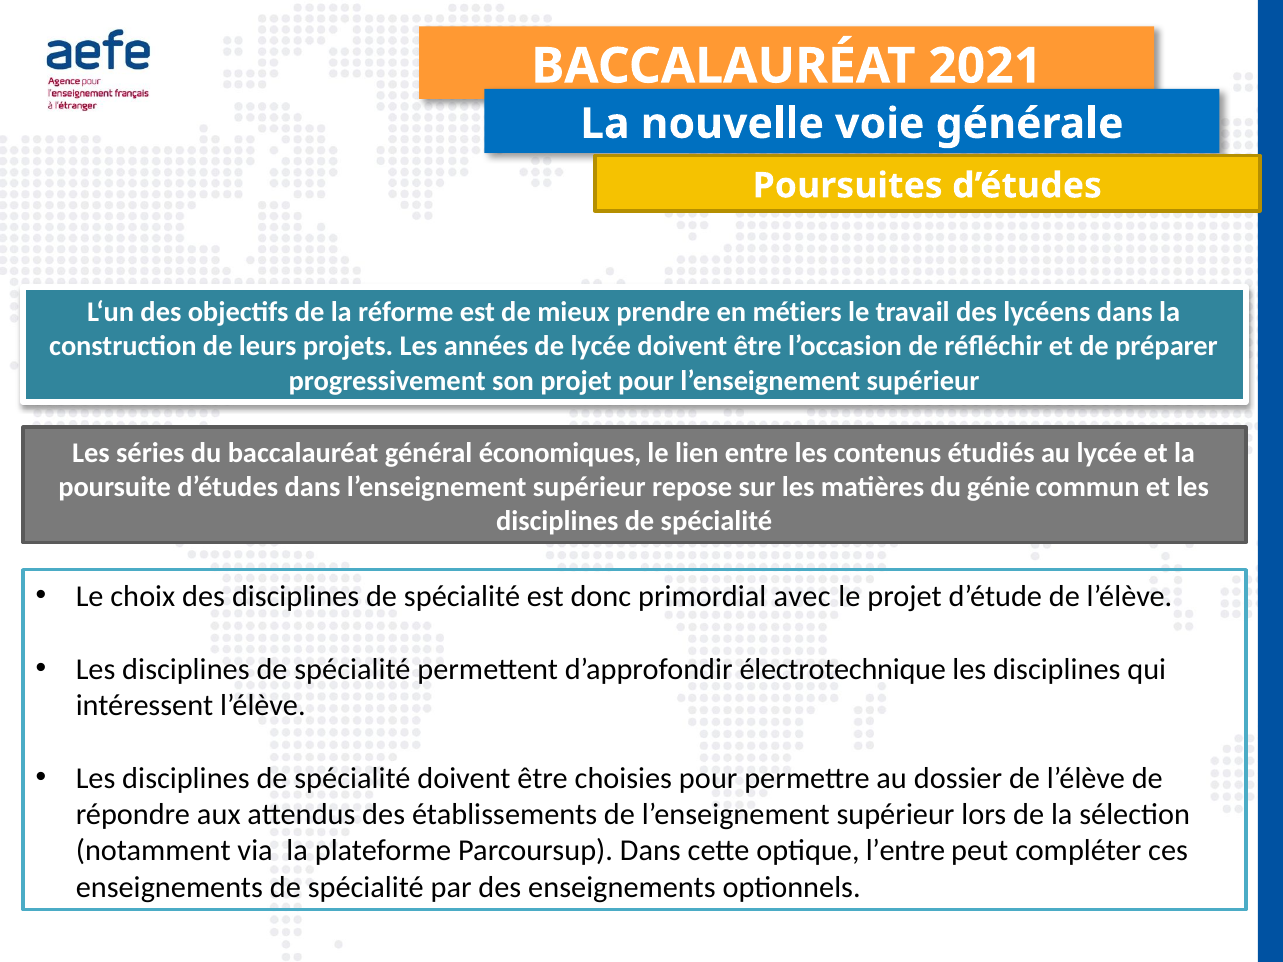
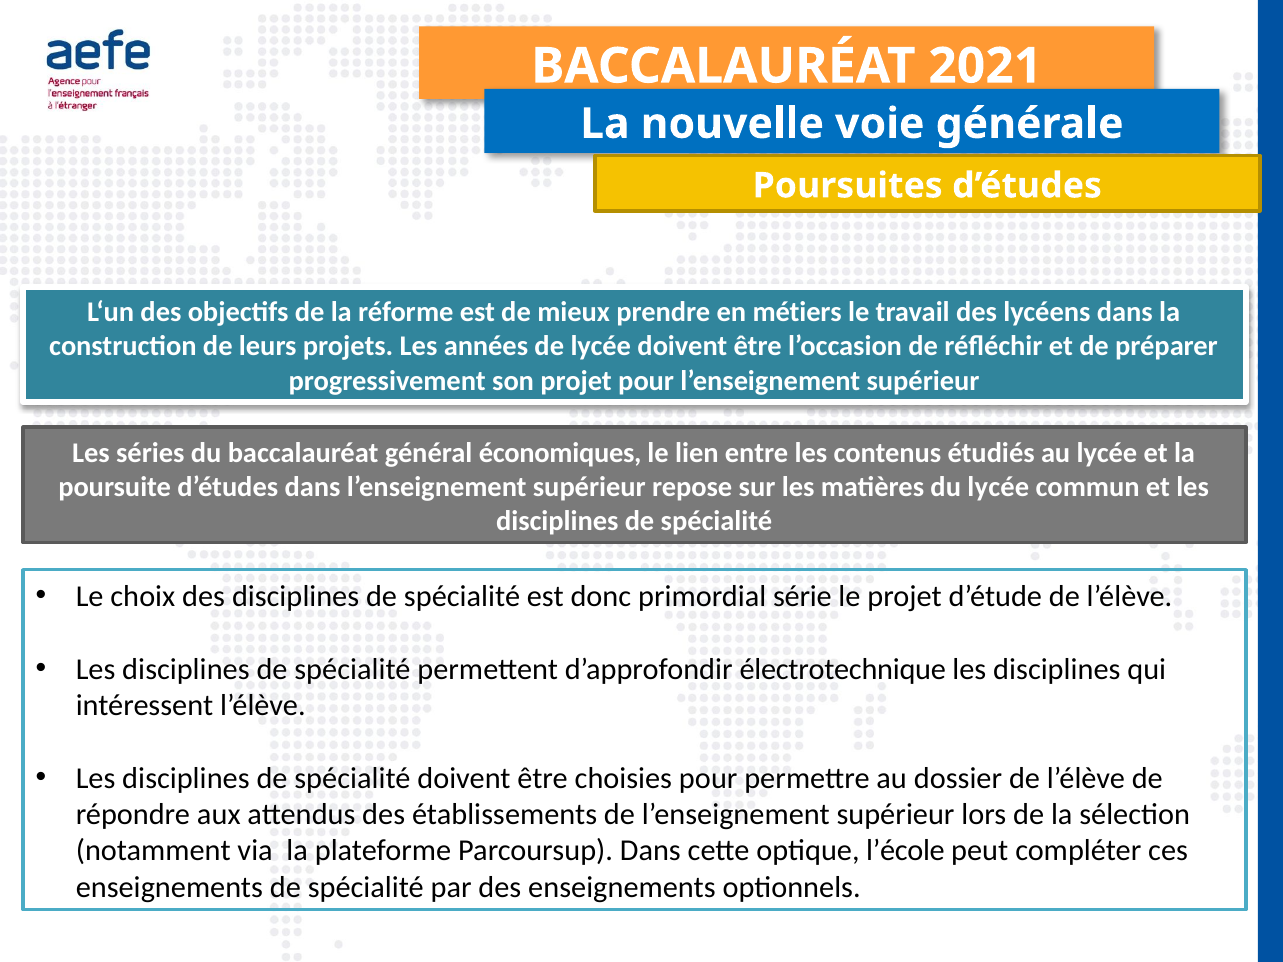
du génie: génie -> lycée (998, 487)
avec: avec -> série (802, 596)
l’entre: l’entre -> l’école (905, 851)
